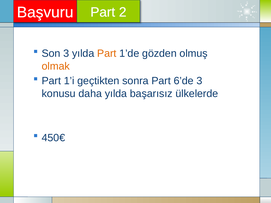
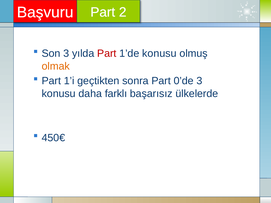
Part colour: orange -> red (107, 54)
1’de gözden: gözden -> konusu (159, 54)
6’de: 6’de -> 0’de (184, 81)
daha yılda: yılda -> farklı (116, 94)
